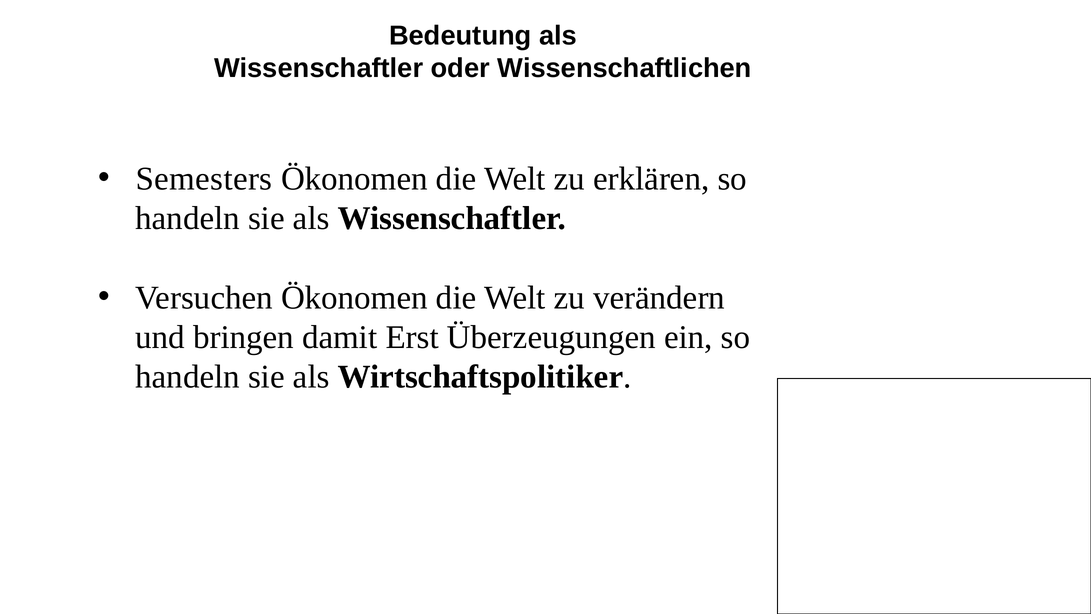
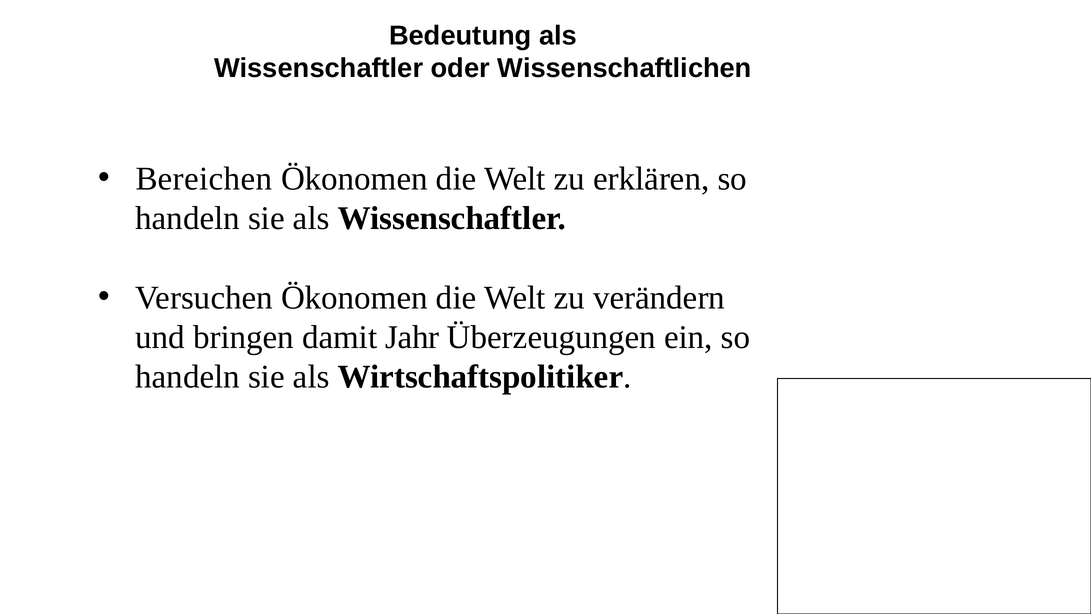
Semesters: Semesters -> Bereichen (204, 179)
Erst: Erst -> Jahr (412, 337)
